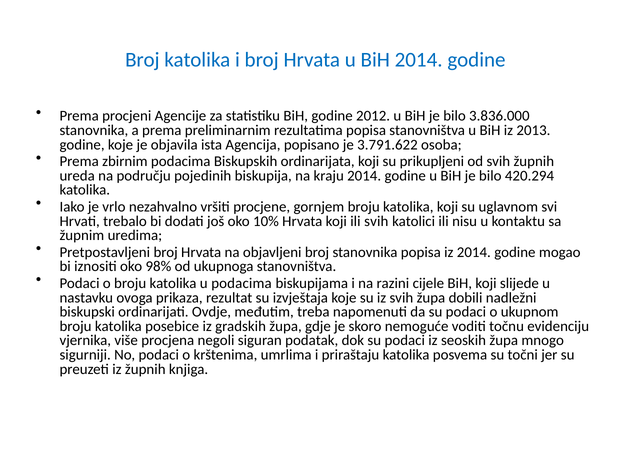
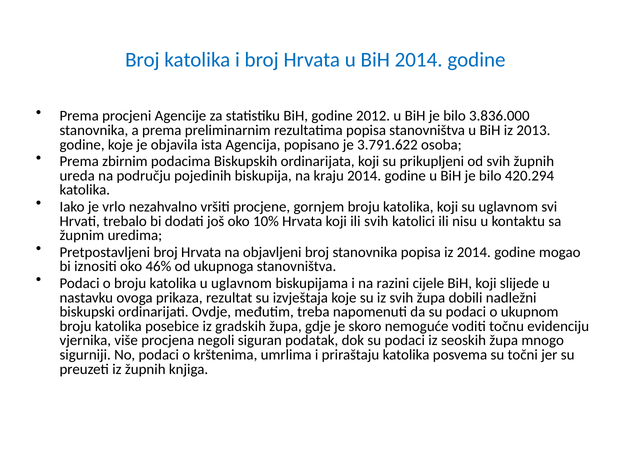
98%: 98% -> 46% (158, 267)
u podacima: podacima -> uglavnom (241, 284)
